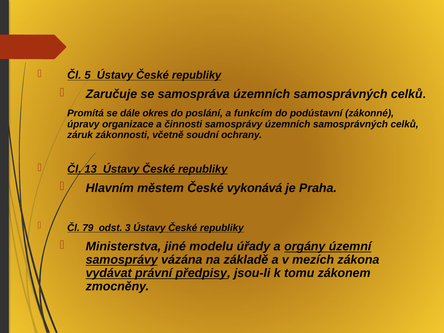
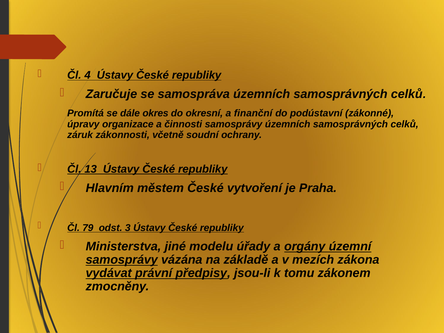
5: 5 -> 4 (88, 75)
poslání: poslání -> okresní (204, 113)
funkcím: funkcím -> finanční (253, 113)
vykonává: vykonává -> vytvoření (255, 188)
